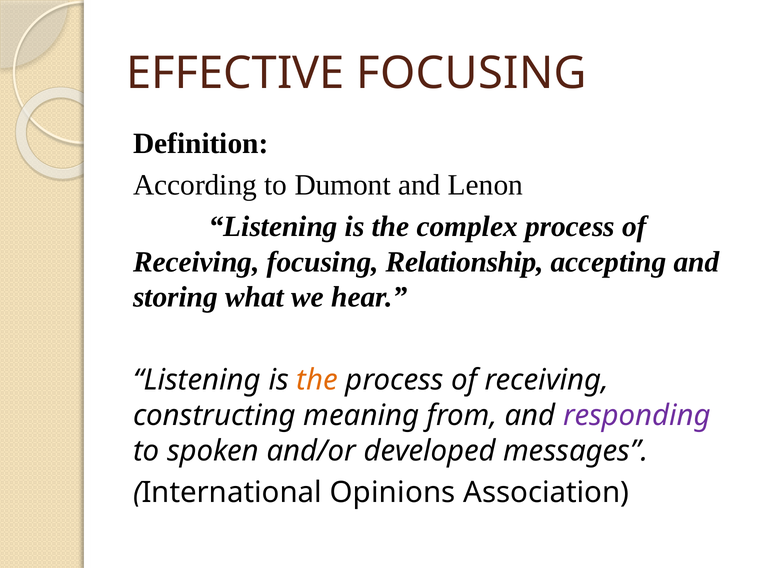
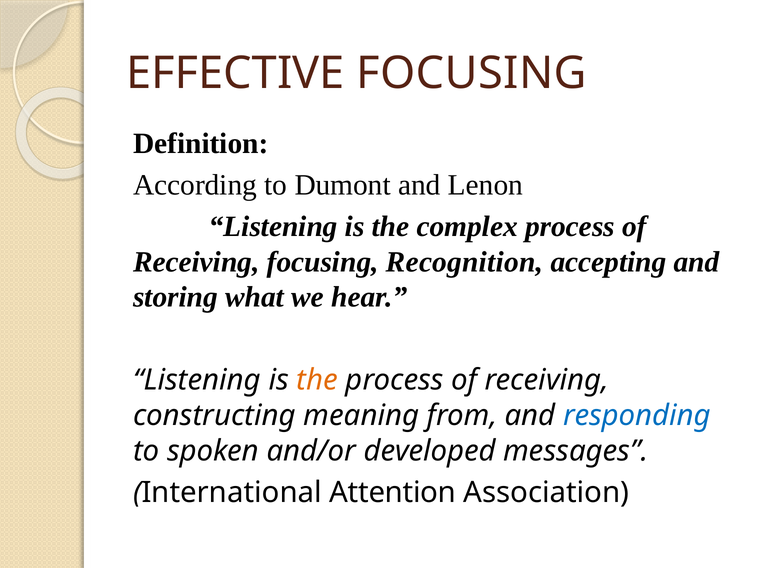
Relationship: Relationship -> Recognition (464, 262)
responding colour: purple -> blue (637, 415)
Opinions: Opinions -> Attention (393, 492)
